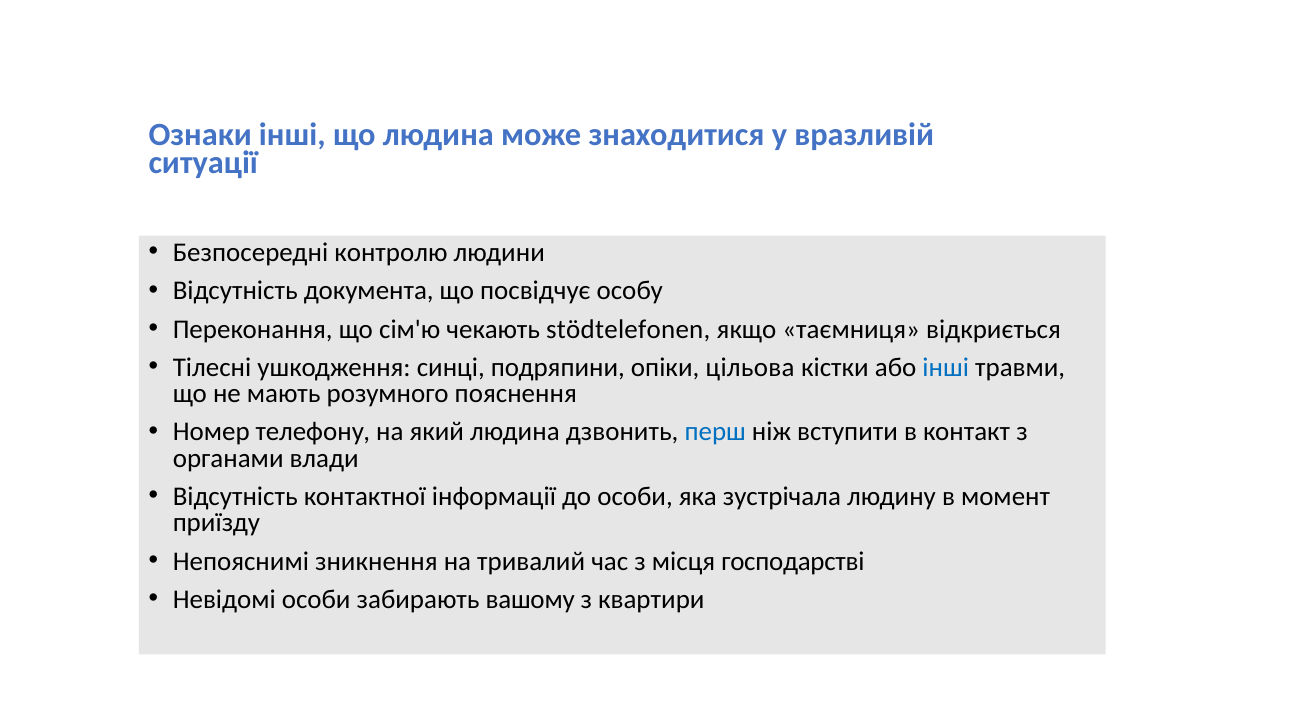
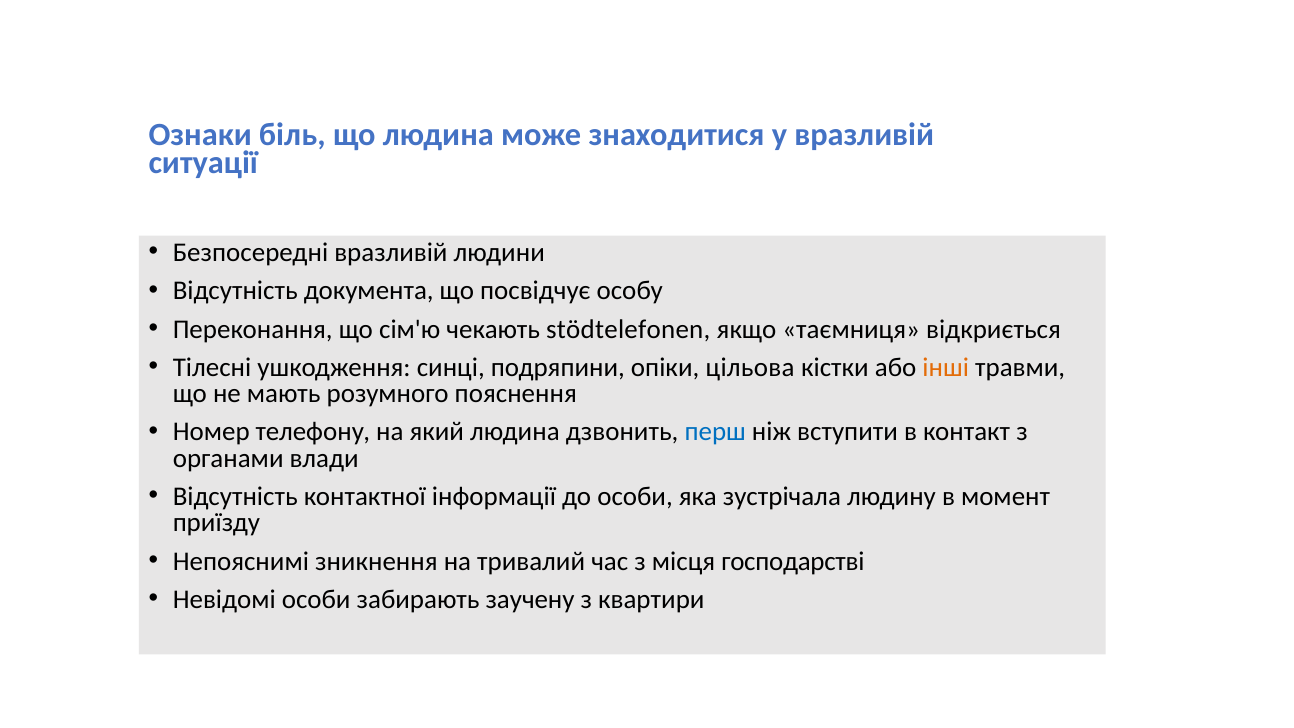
Ознаки інші: інші -> біль (292, 135)
Безпосередні контролю: контролю -> вразливій (391, 252)
інші colour: blue -> orange (946, 367)
вашому: вашому -> заучену (530, 599)
